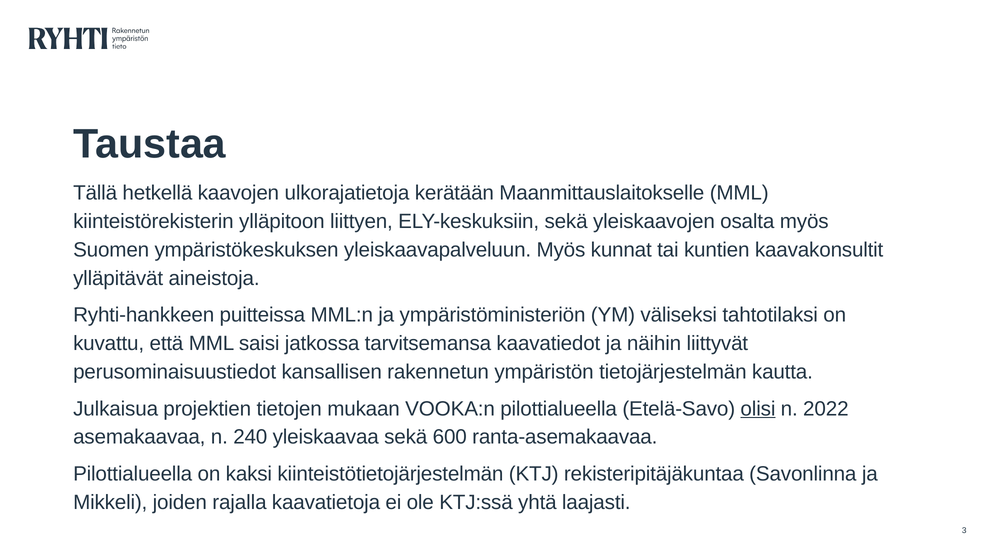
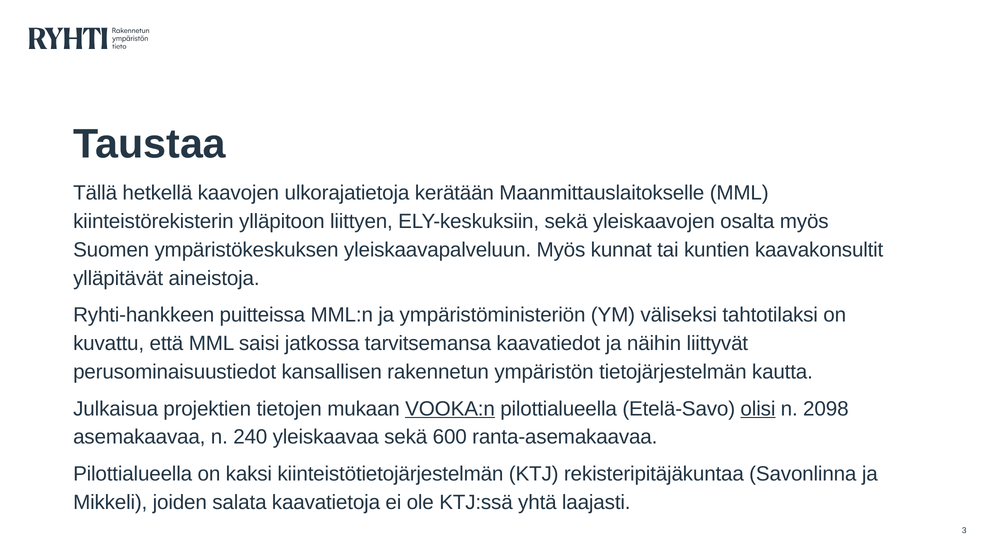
VOOKA:n underline: none -> present (450, 409)
2022: 2022 -> 2098 (826, 409)
rajalla: rajalla -> salata (239, 503)
